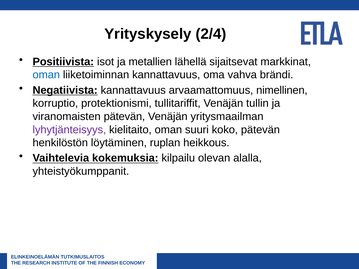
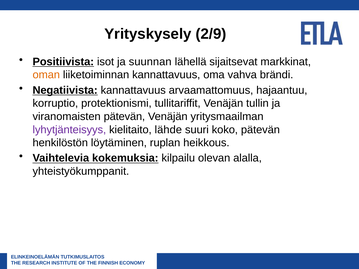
2/4: 2/4 -> 2/9 (211, 34)
metallien: metallien -> suunnan (150, 62)
oman colour: blue -> orange (46, 75)
nimellinen: nimellinen -> hajaantuu (282, 90)
kielitaito oman: oman -> lähde (168, 130)
